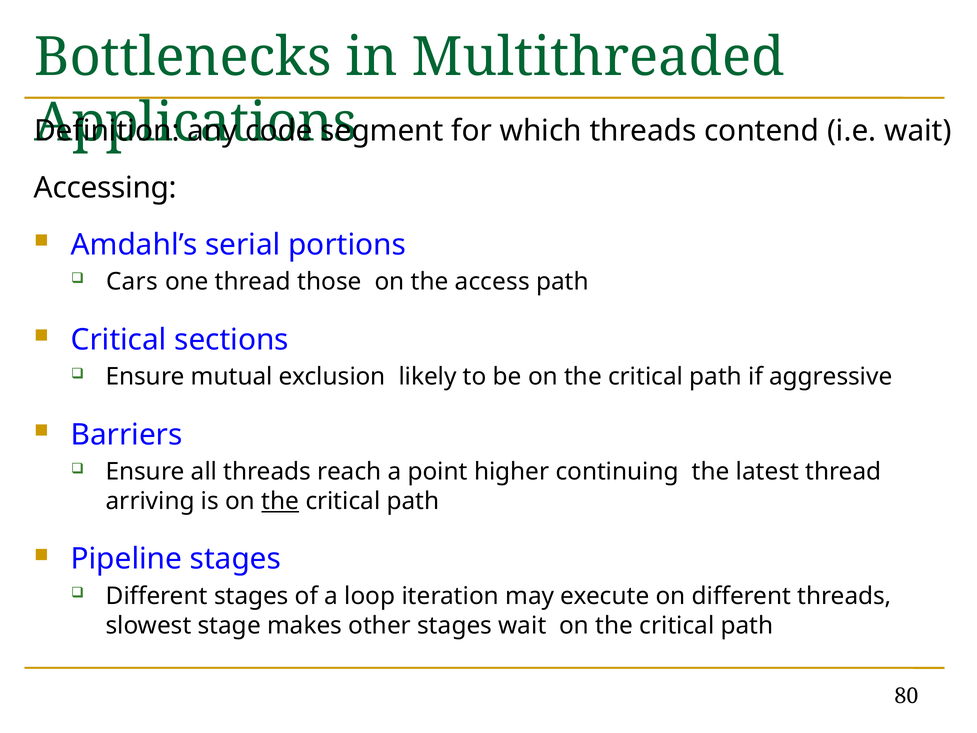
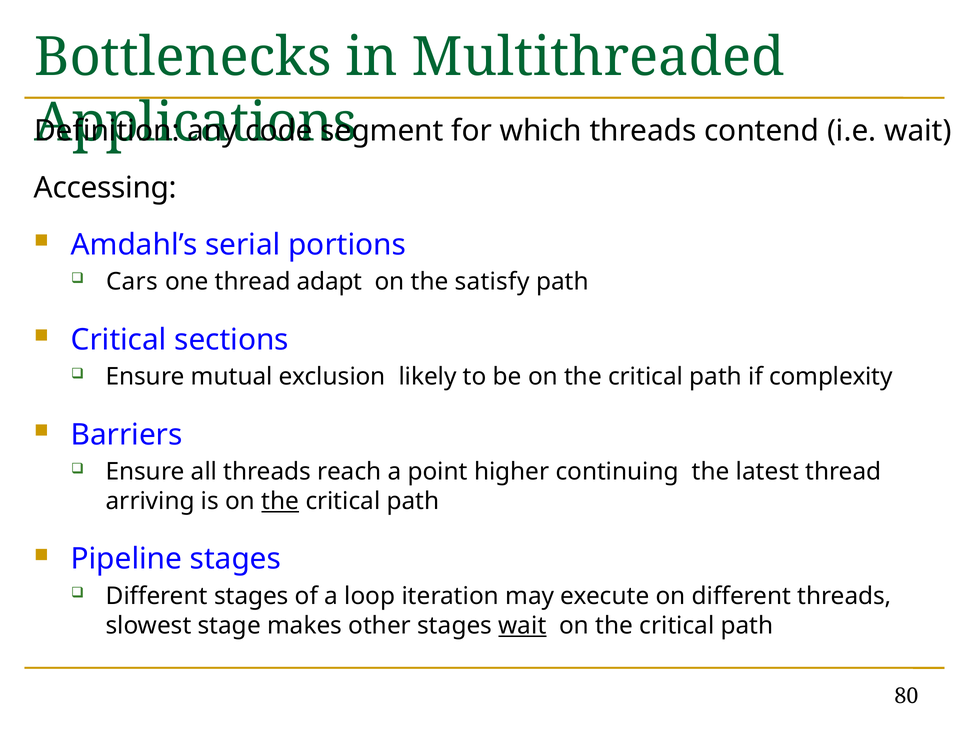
those: those -> adapt (330, 282)
access: access -> satisfy (492, 282)
aggressive: aggressive -> complexity (831, 377)
wait underline: none -> present (522, 625)
